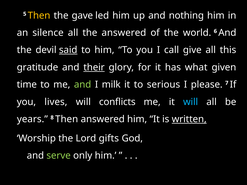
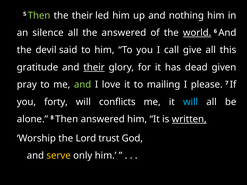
Then colour: yellow -> light green (39, 15)
the gave: gave -> their (82, 15)
world underline: none -> present (197, 33)
said underline: present -> none (68, 50)
what: what -> dead (196, 67)
time: time -> pray (27, 85)
milk: milk -> love (111, 85)
serious: serious -> mailing (164, 85)
lives: lives -> forty (56, 102)
years: years -> alone (32, 119)
gifts: gifts -> trust (109, 139)
serve colour: light green -> yellow (59, 156)
